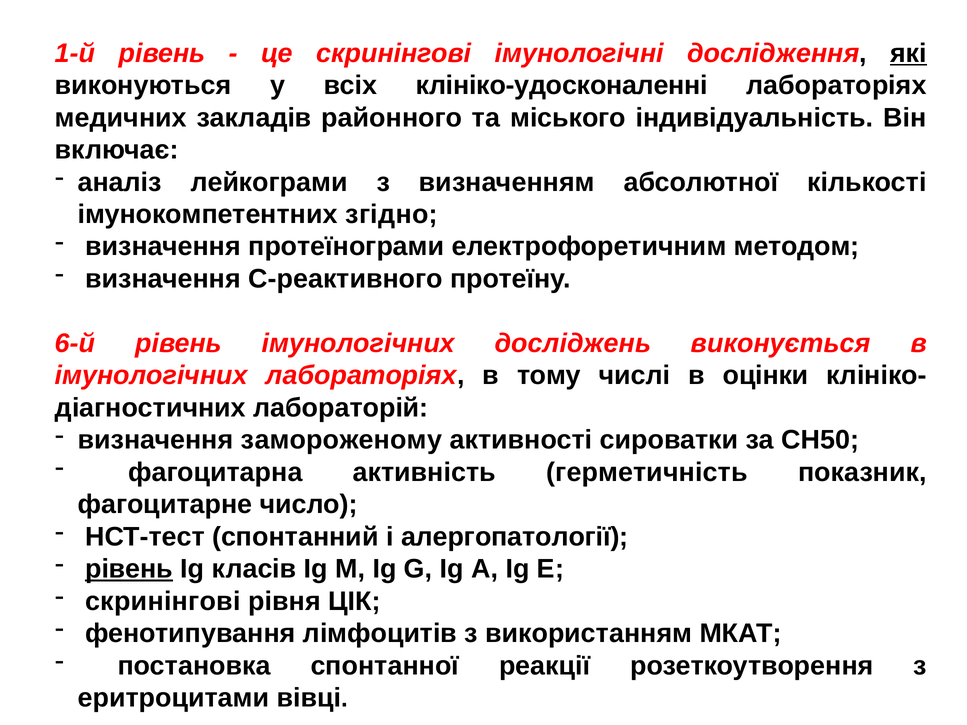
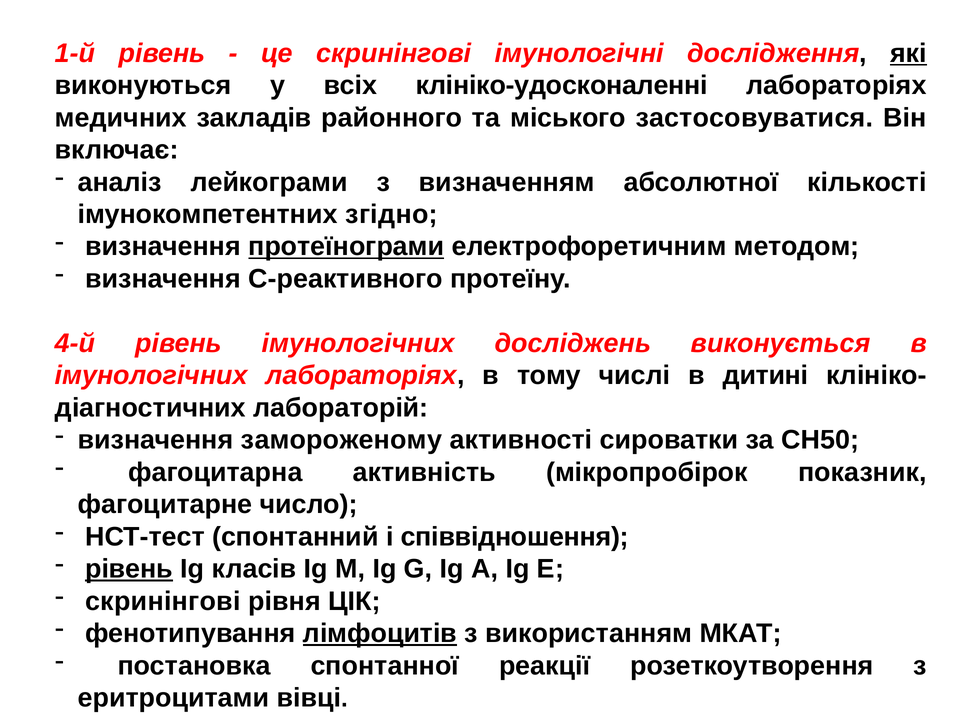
індивідуальність: індивідуальність -> застосовуватися (754, 118)
протеїнограми underline: none -> present (346, 247)
6-й: 6-й -> 4-й (75, 343)
оцінки: оцінки -> дитині (766, 376)
герметичність: герметичність -> мікропробірок (647, 472)
алергопатології: алергопатології -> співвідношення (515, 537)
лімфоцитів underline: none -> present (380, 634)
